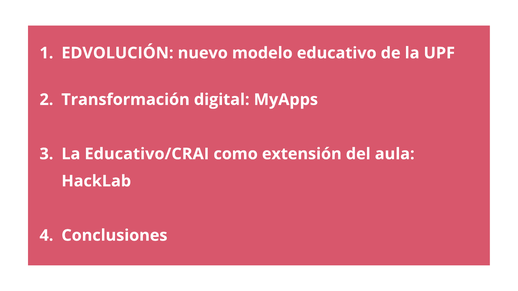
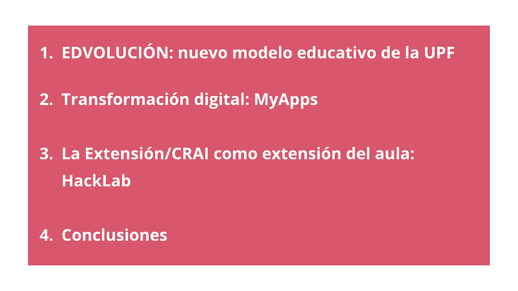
Educativo/CRAI: Educativo/CRAI -> Extensión/CRAI (147, 154)
